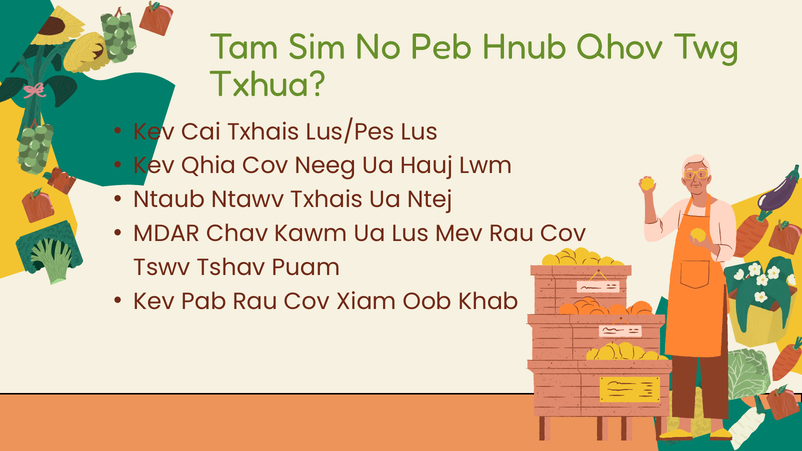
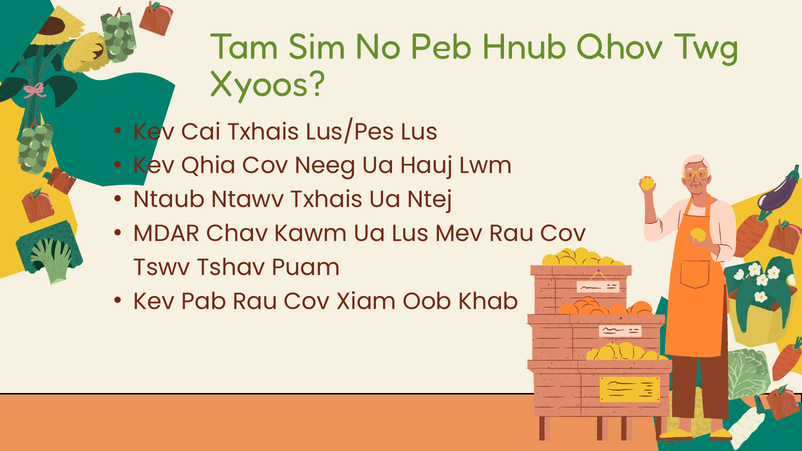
Txhua: Txhua -> Xyoos (267, 84)
